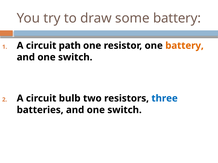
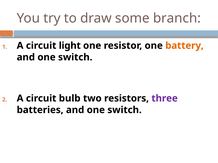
some battery: battery -> branch (177, 18)
path: path -> light (70, 46)
three colour: blue -> purple (165, 99)
